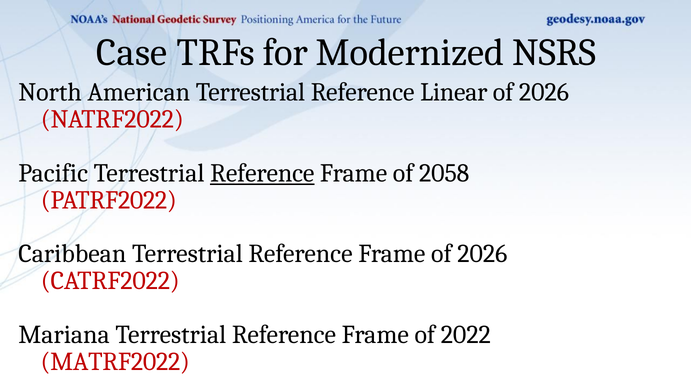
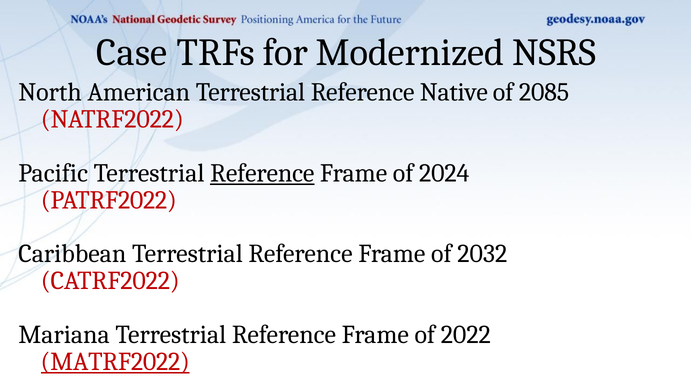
Linear: Linear -> Native (454, 92)
2026: 2026 -> 2085 (544, 92)
2058: 2058 -> 2024 (444, 173)
Frame of 2026: 2026 -> 2032 (482, 254)
MATRF2022 underline: none -> present (115, 361)
